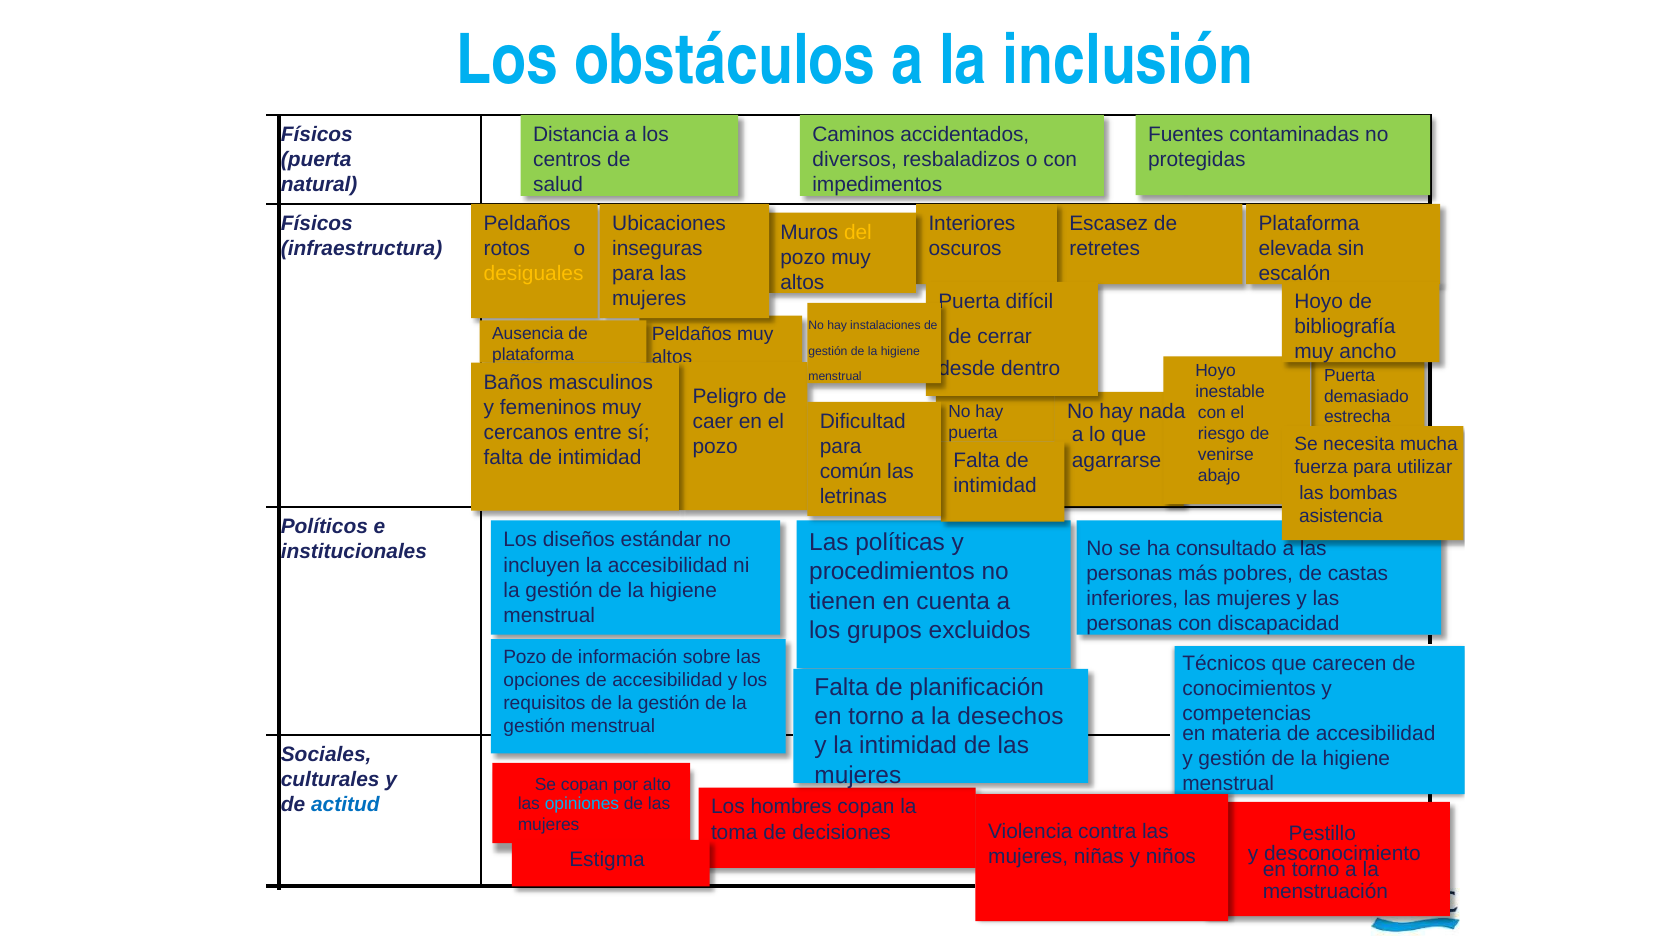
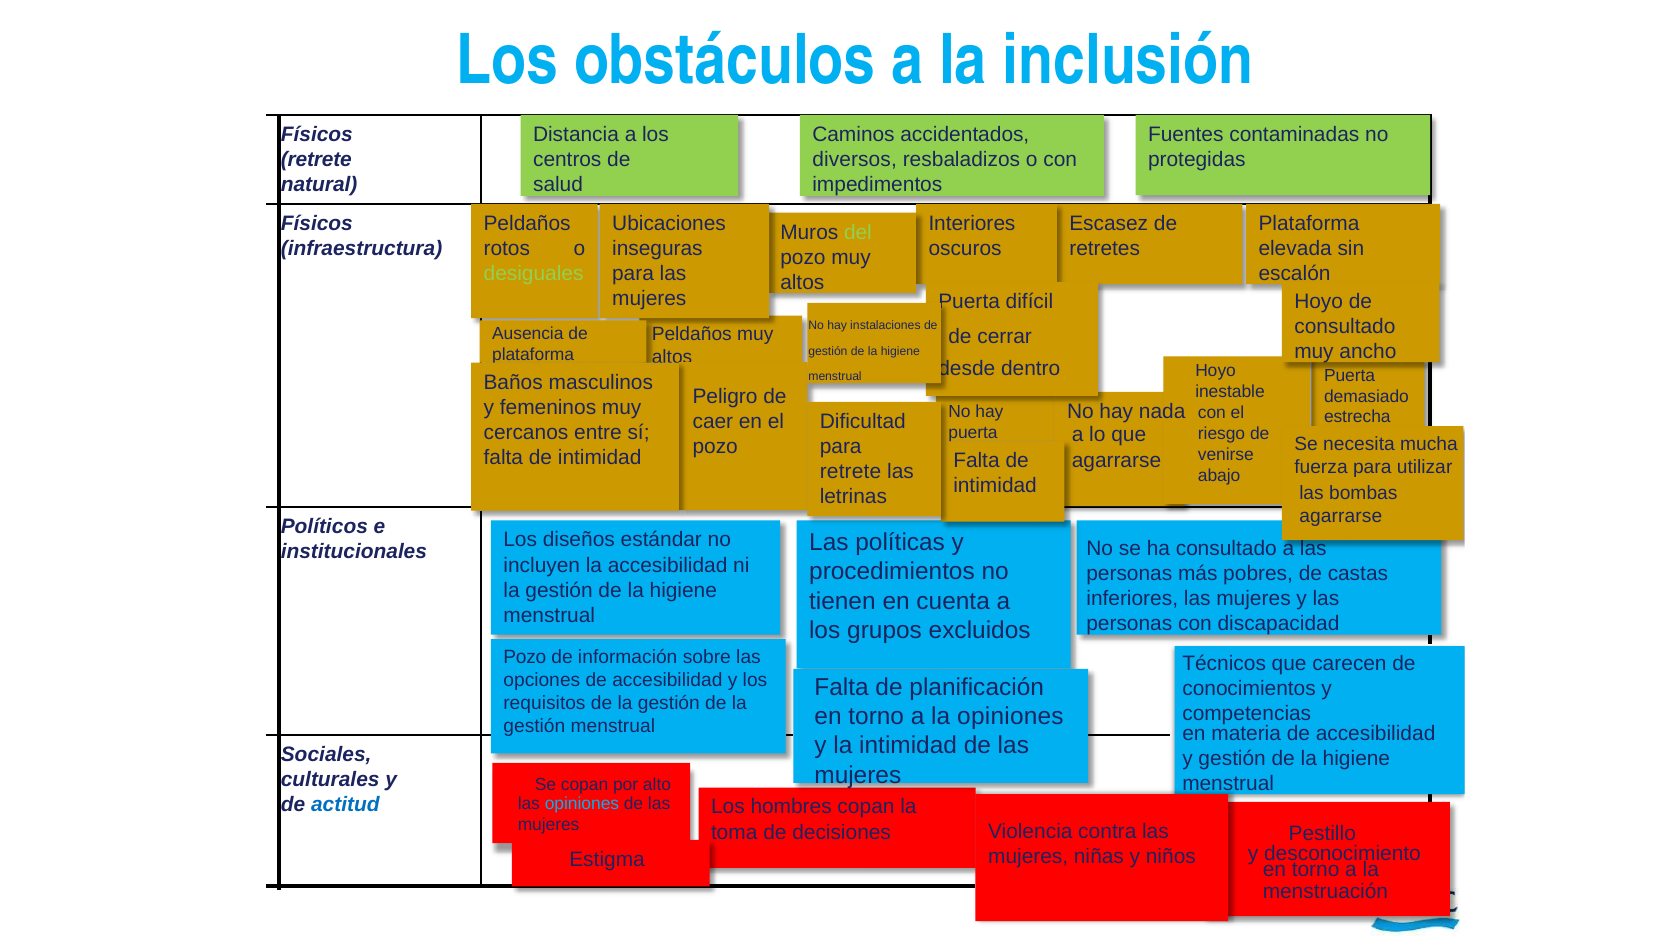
puerta: puerta -> retrete (316, 160)
del colour: yellow -> light green (858, 232)
desiguales colour: yellow -> light green (534, 274)
bibliografía: bibliografía -> consultado (1345, 326)
común: común -> retrete (851, 471)
asistencia: asistencia -> agarrarse (1341, 516)
la desechos: desechos -> opiniones (1010, 716)
